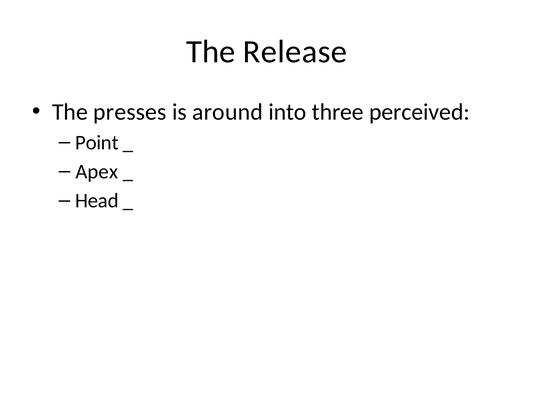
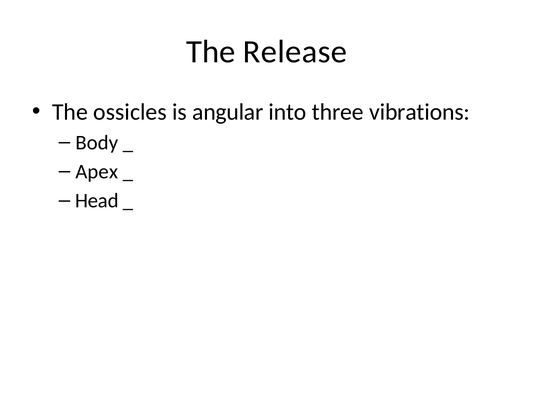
presses: presses -> ossicles (130, 112)
around: around -> angular (228, 112)
perceived: perceived -> vibrations (420, 112)
Point: Point -> Body (97, 143)
